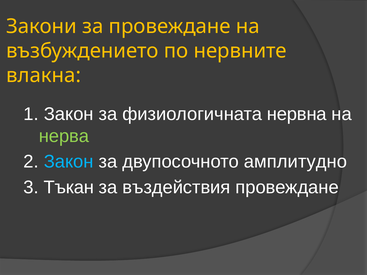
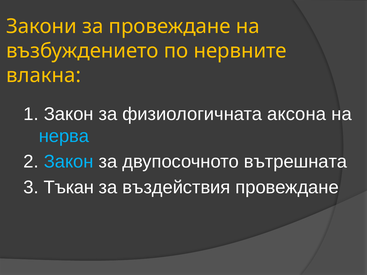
нервна: нервна -> аксона (297, 114)
нерва colour: light green -> light blue (64, 136)
амплитудно: амплитудно -> вътрешната (296, 162)
